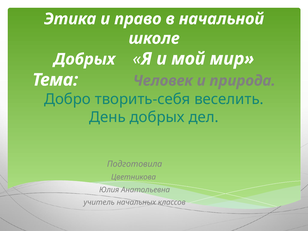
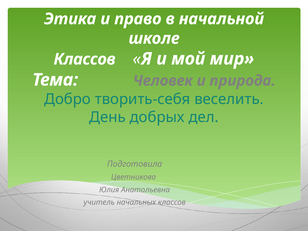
Добрых: Добрых -> Классов (85, 59)
